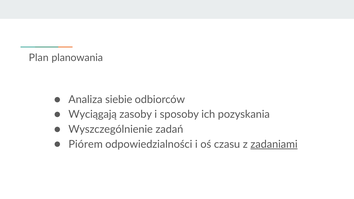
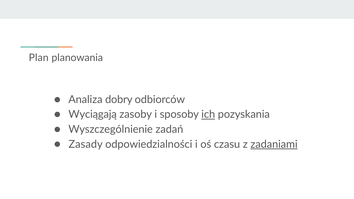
siebie: siebie -> dobry (119, 100)
ich underline: none -> present (208, 114)
Piórem: Piórem -> Zasady (86, 144)
